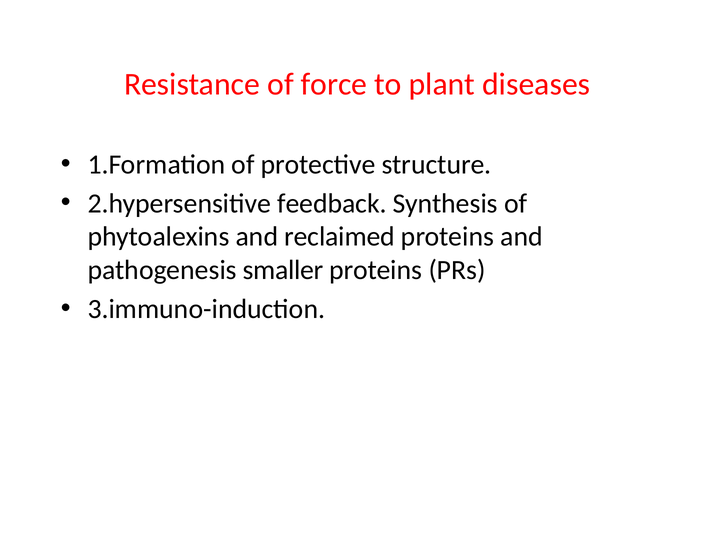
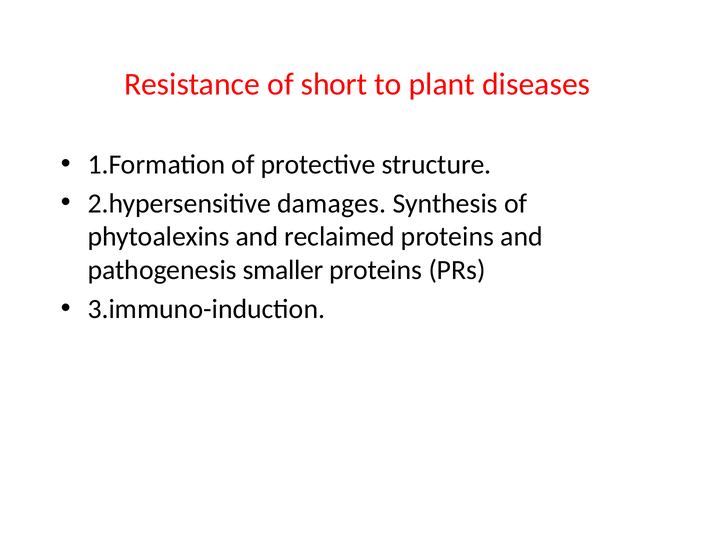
force: force -> short (334, 84)
feedback: feedback -> damages (332, 203)
